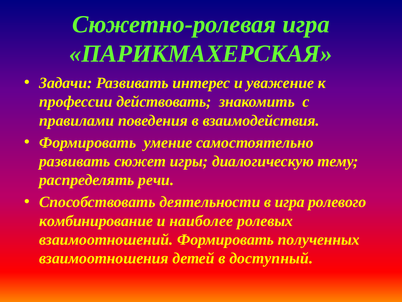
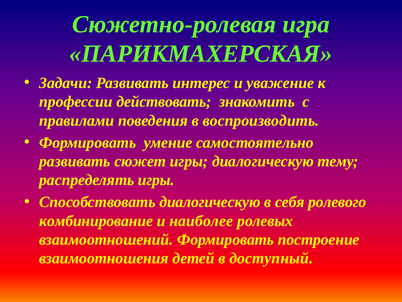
взаимодействия: взаимодействия -> воспроизводить (261, 120)
распределять речи: речи -> игры (156, 180)
Способствовать деятельности: деятельности -> диалогическую (210, 202)
в игра: игра -> себя (290, 202)
полученных: полученных -> построение (319, 239)
